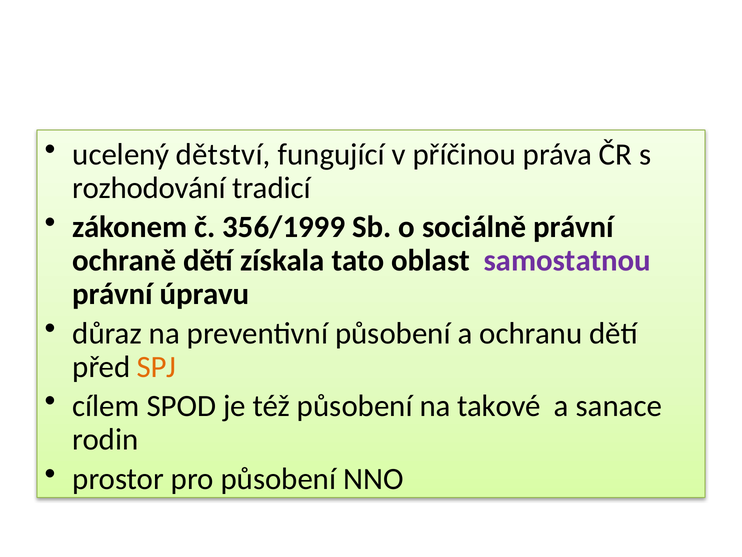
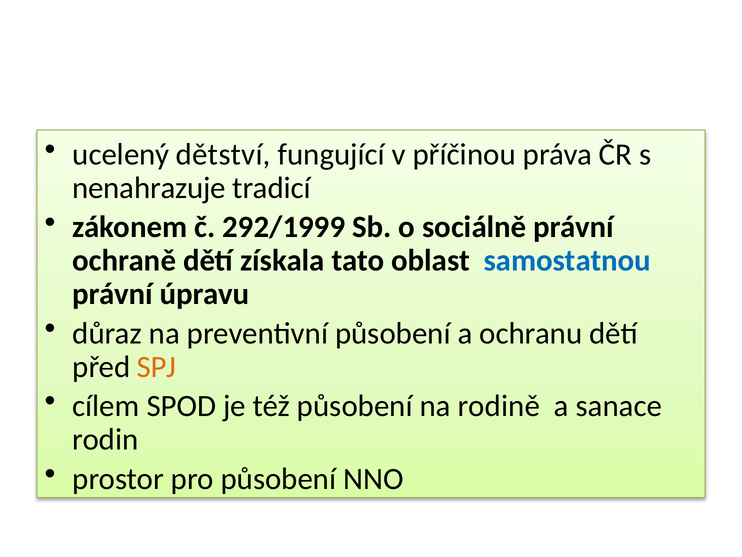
rozhodování: rozhodování -> nenahrazuje (149, 188)
356/1999: 356/1999 -> 292/1999 (284, 227)
samostatnou colour: purple -> blue (567, 260)
takové: takové -> rodině (499, 406)
